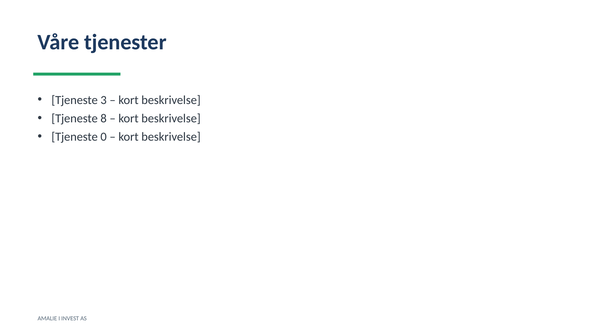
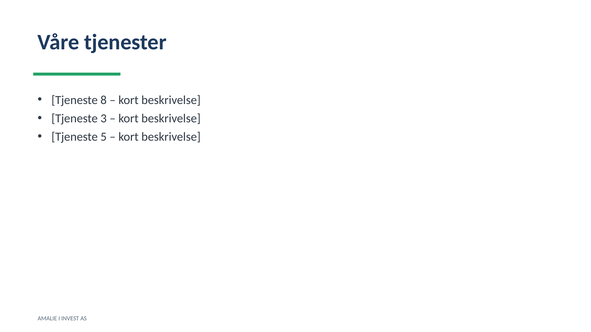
3: 3 -> 8 (104, 100)
8: 8 -> 3 (104, 119)
0: 0 -> 5 (104, 137)
